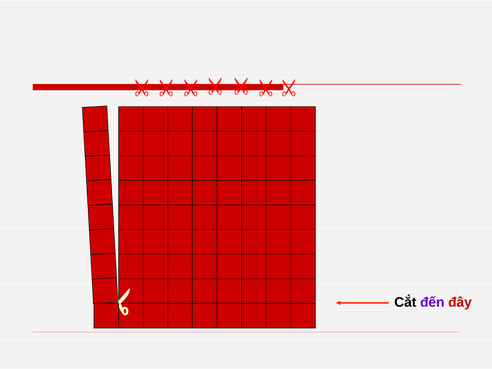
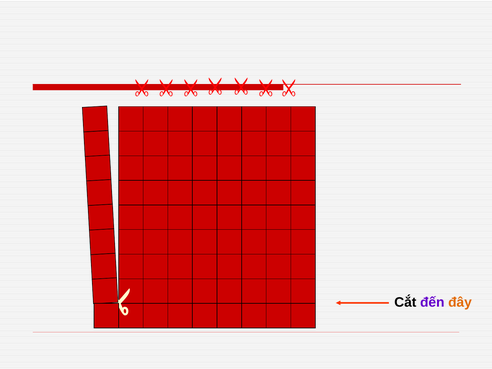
đây colour: red -> orange (460, 302)
